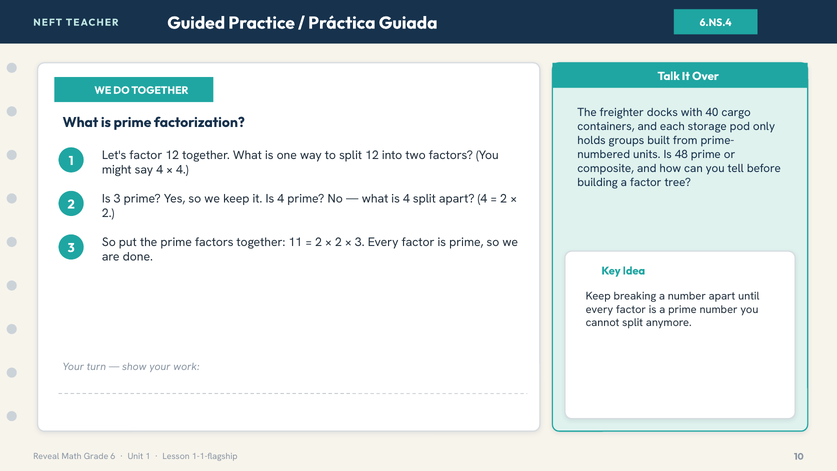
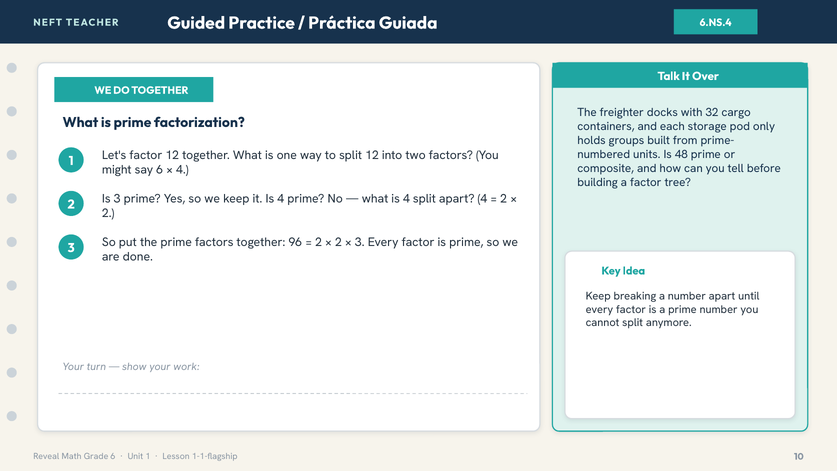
40: 40 -> 32 (712, 112)
say 4: 4 -> 6 (160, 170)
11: 11 -> 96 (295, 242)
